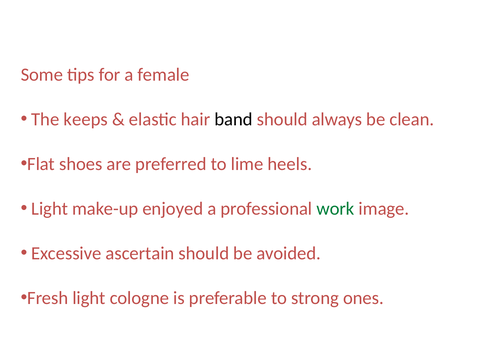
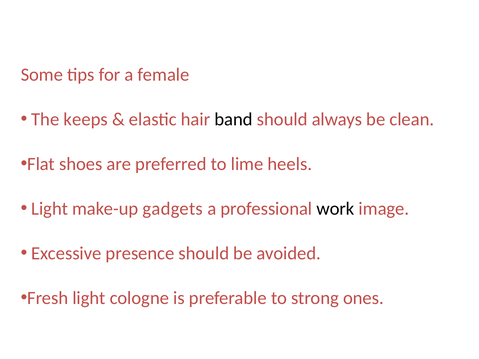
enjoyed: enjoyed -> gadgets (173, 209)
work colour: green -> black (335, 209)
ascertain: ascertain -> presence (140, 254)
